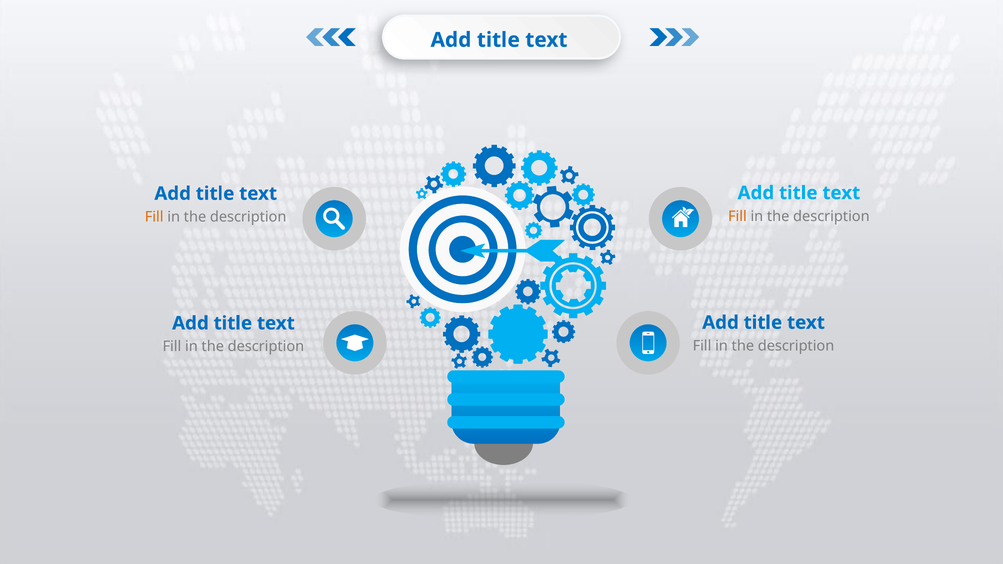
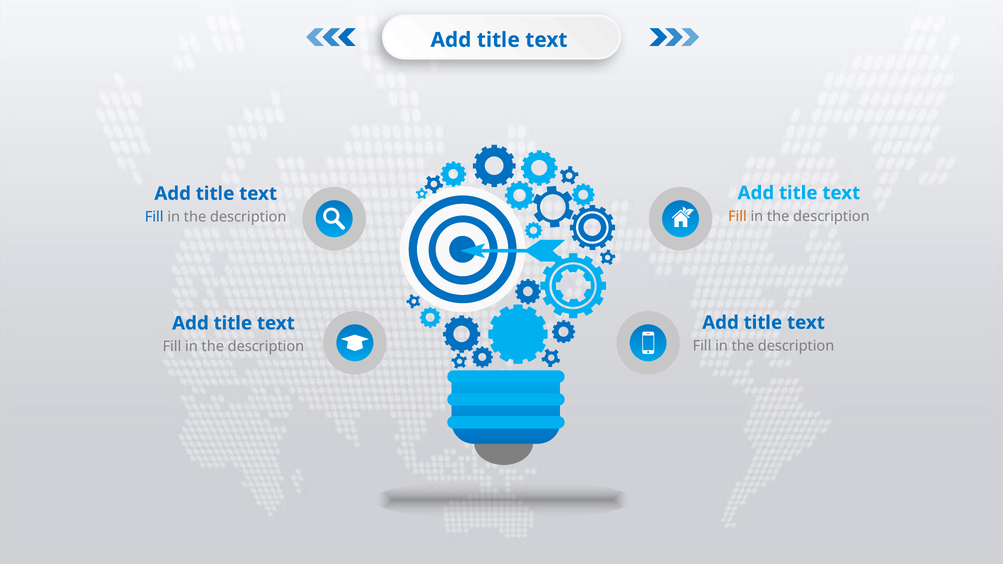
Fill colour: orange -> blue (154, 217)
